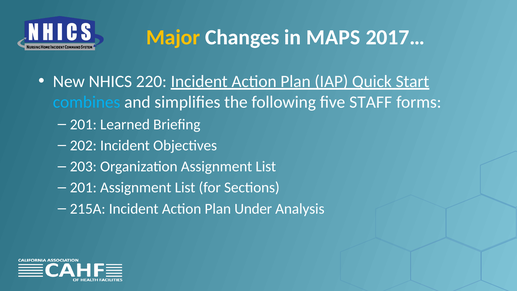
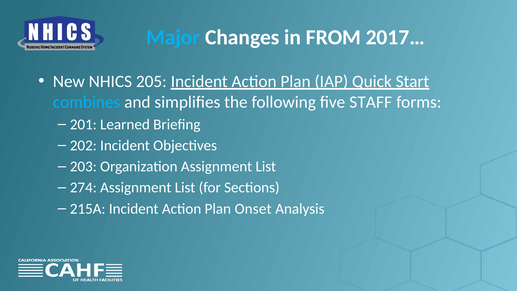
Major colour: yellow -> light blue (173, 37)
MAPS: MAPS -> FROM (333, 37)
220: 220 -> 205 (151, 81)
201: 201 -> 274 (83, 188)
Under: Under -> Onset (253, 209)
